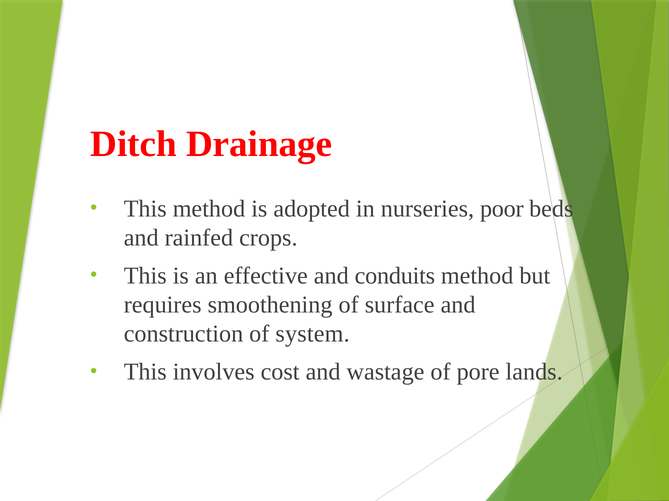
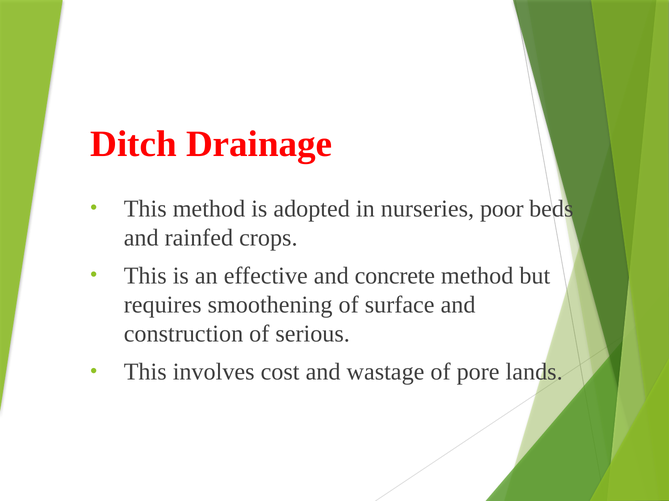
conduits: conduits -> concrete (395, 276)
system: system -> serious (313, 334)
